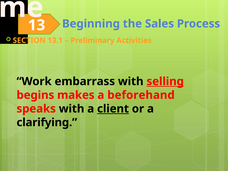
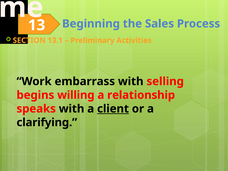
selling underline: present -> none (165, 81)
makes: makes -> willing (76, 95)
beforehand: beforehand -> relationship (141, 95)
